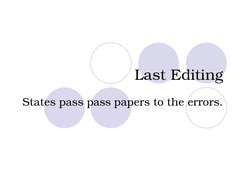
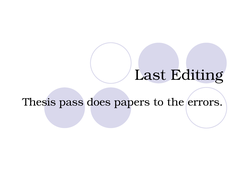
States: States -> Thesis (39, 102)
pass pass: pass -> does (99, 102)
